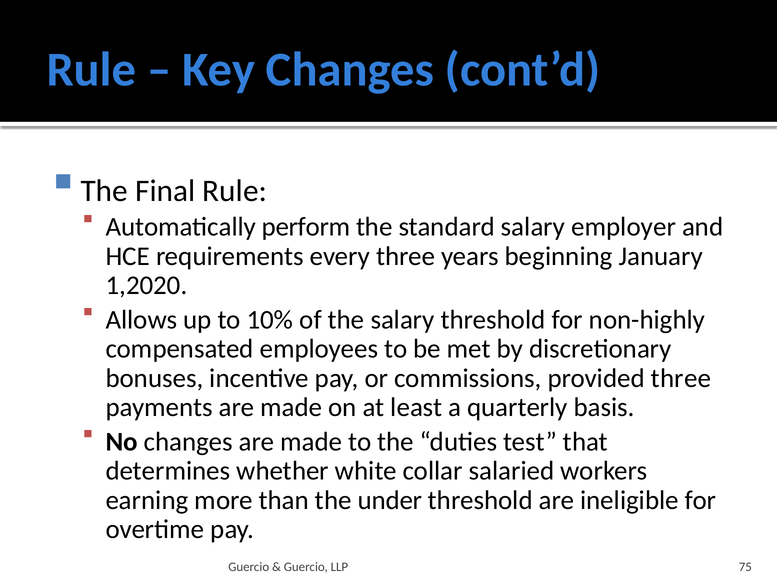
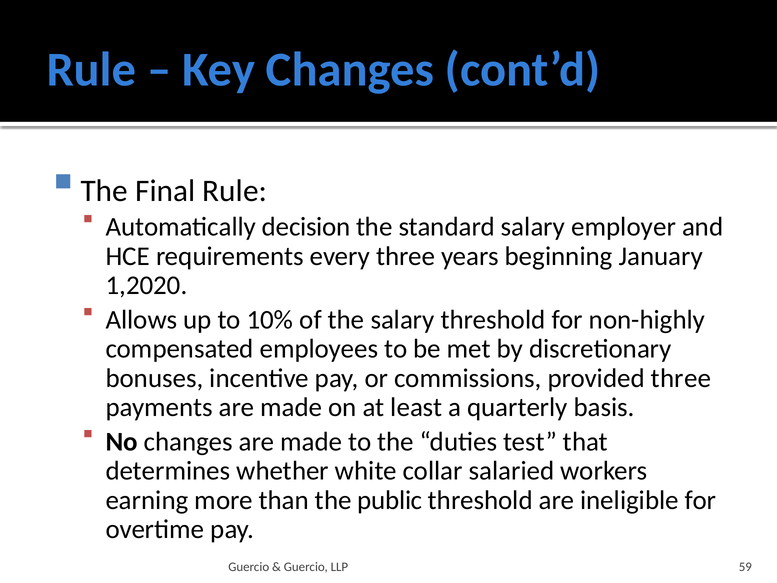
perform: perform -> decision (306, 227)
under: under -> public (390, 500)
75: 75 -> 59 (745, 567)
